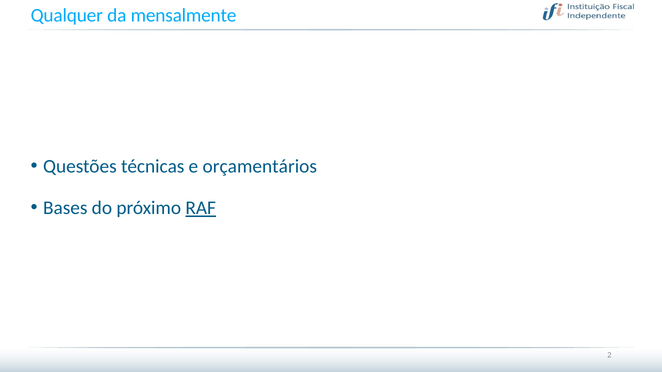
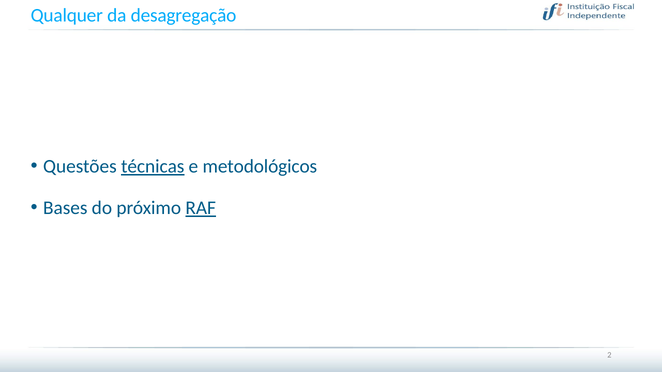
mensalmente: mensalmente -> desagregação (184, 15)
técnicas underline: none -> present (153, 167)
orçamentários: orçamentários -> metodológicos (260, 167)
